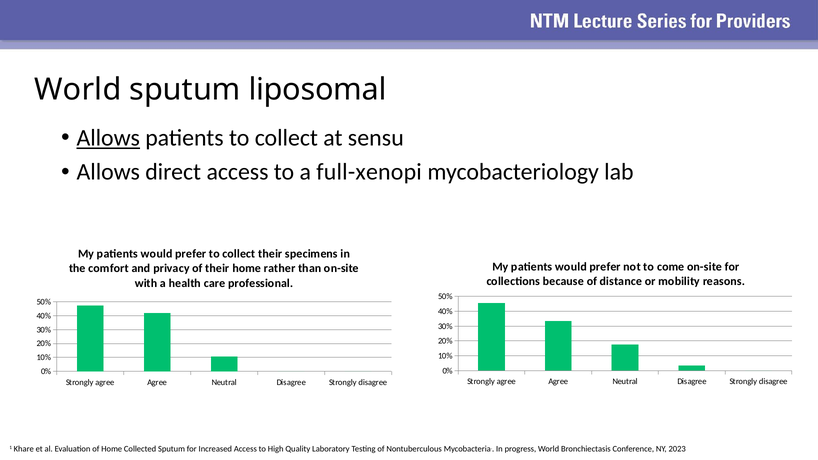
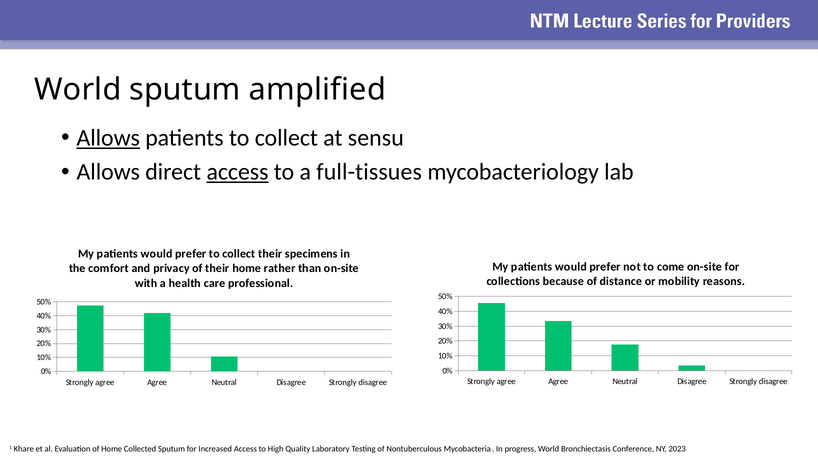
liposomal: liposomal -> amplified (317, 90)
access underline: none -> present (237, 172)
full-xenopi: full-xenopi -> full-tissues (369, 172)
